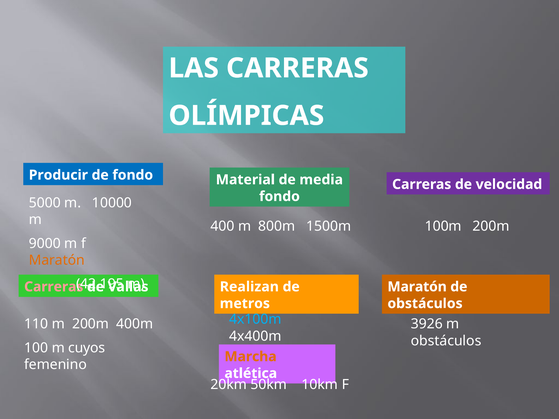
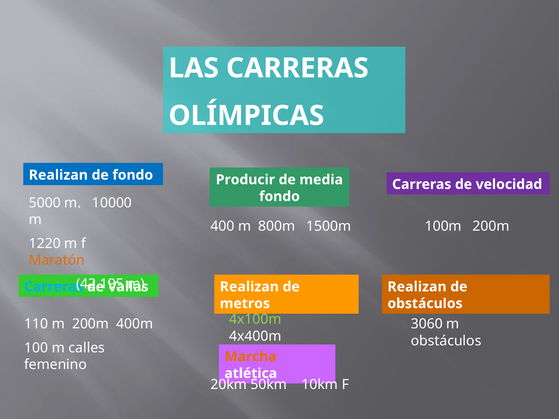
Producir: Producir -> Realizan (58, 175)
Material: Material -> Producir (245, 180)
9000: 9000 -> 1220 (45, 244)
Carreras colour: pink -> light blue (54, 287)
Maratón: Maratón -> Realizan (417, 287)
4x100m colour: light blue -> light green (255, 320)
3926: 3926 -> 3060 (427, 324)
cuyos: cuyos -> calles (87, 348)
